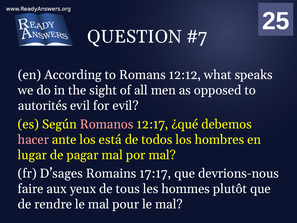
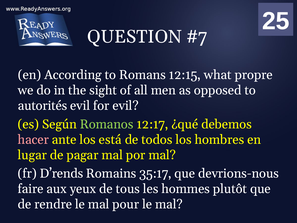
12:12: 12:12 -> 12:15 (185, 75)
speaks: speaks -> propre (254, 75)
Romanos colour: pink -> light green (107, 124)
D’sages: D’sages -> D’rends (61, 173)
17:17: 17:17 -> 35:17 (155, 173)
